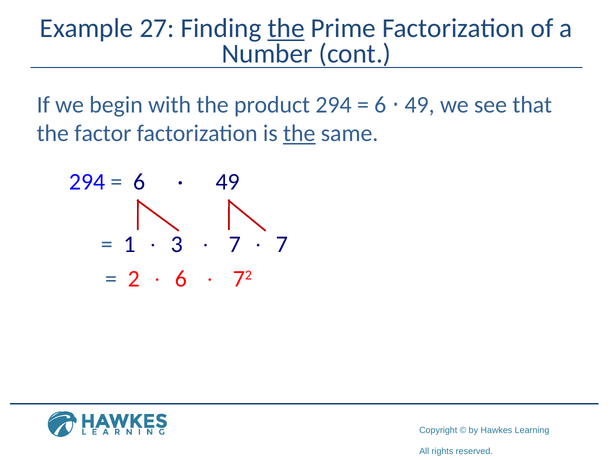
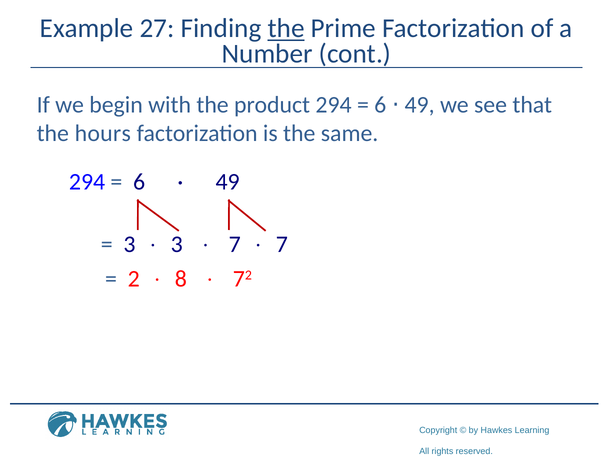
factor: factor -> hours (103, 133)
the underline: present -> none (299, 133)
1: 1 -> 3 (129, 244)
6: 6 -> 8 (181, 279)
